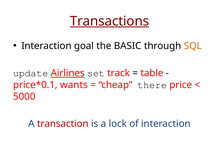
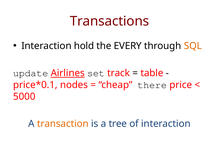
Transactions underline: present -> none (109, 21)
goal: goal -> hold (84, 46)
BASIC: BASIC -> EVERY (128, 46)
wants: wants -> nodes (74, 85)
transaction colour: red -> orange (63, 124)
lock: lock -> tree (118, 124)
